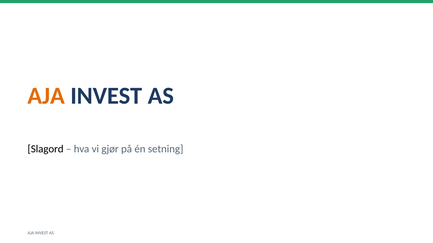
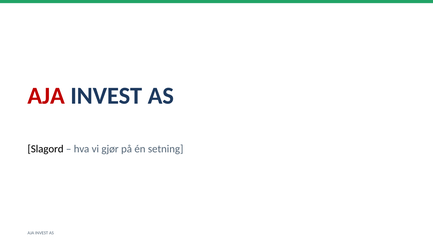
AJA colour: orange -> red (46, 96)
